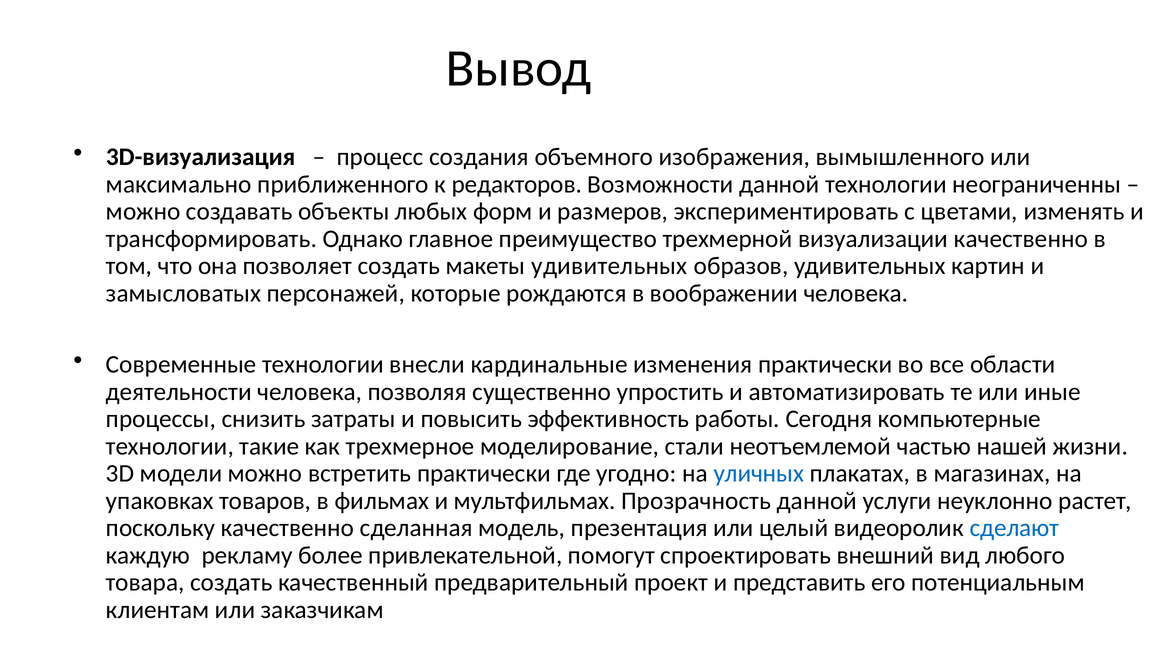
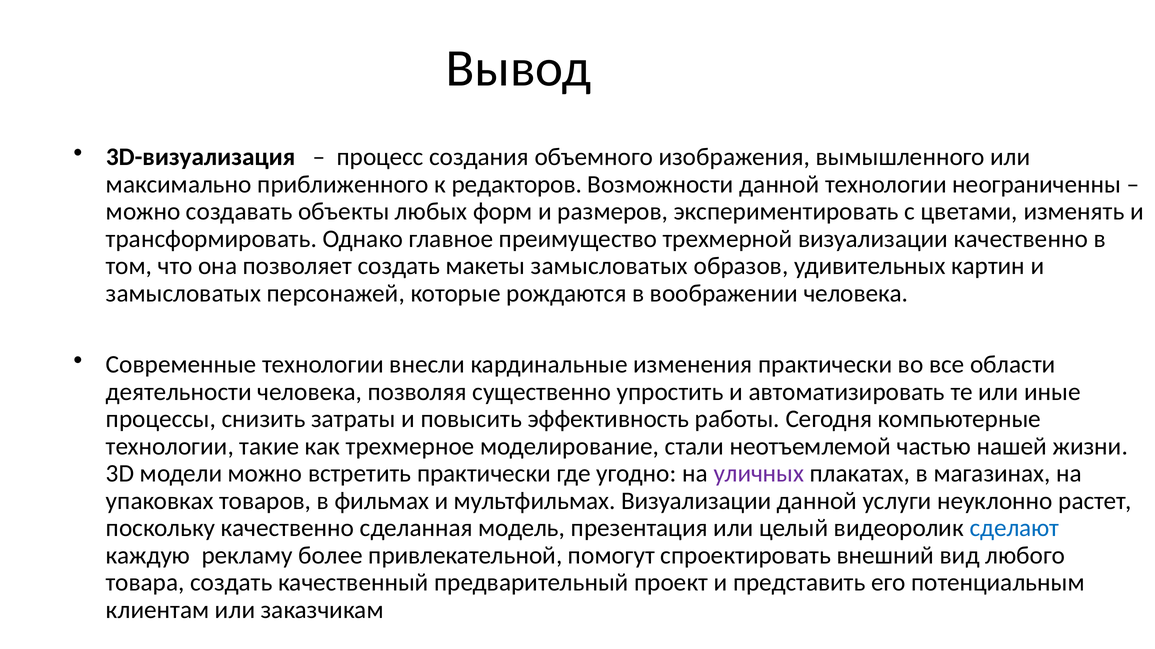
макеты удивительных: удивительных -> замысловатых (609, 266)
уличных colour: blue -> purple (759, 474)
мультфильмах Прозрачность: Прозрачность -> Визуализации (696, 501)
